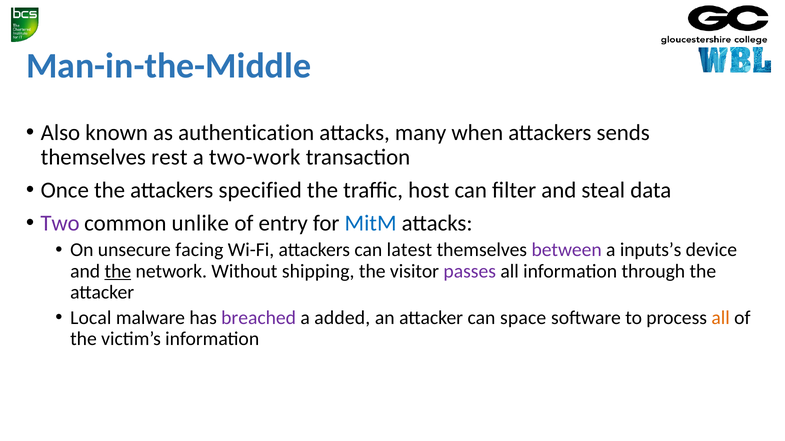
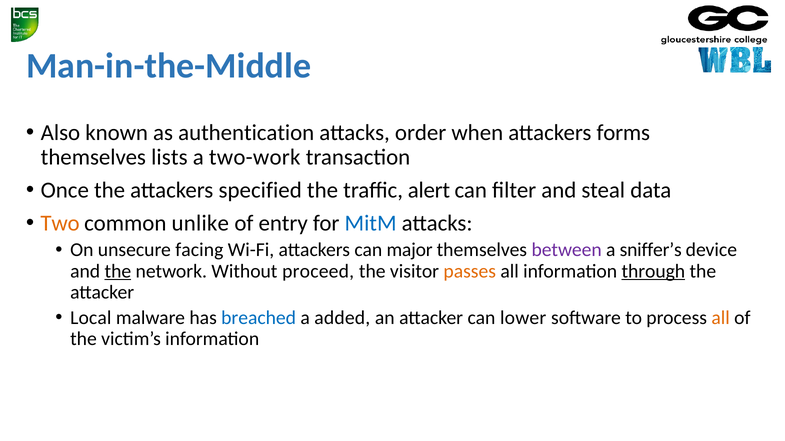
many: many -> order (421, 133)
sends: sends -> forms (623, 133)
rest: rest -> lists (169, 157)
host: host -> alert (429, 190)
Two colour: purple -> orange (60, 223)
latest: latest -> major (410, 250)
inputs’s: inputs’s -> sniffer’s (651, 250)
shipping: shipping -> proceed (318, 272)
passes colour: purple -> orange (470, 272)
through underline: none -> present (653, 272)
breached colour: purple -> blue (259, 318)
space: space -> lower (523, 318)
